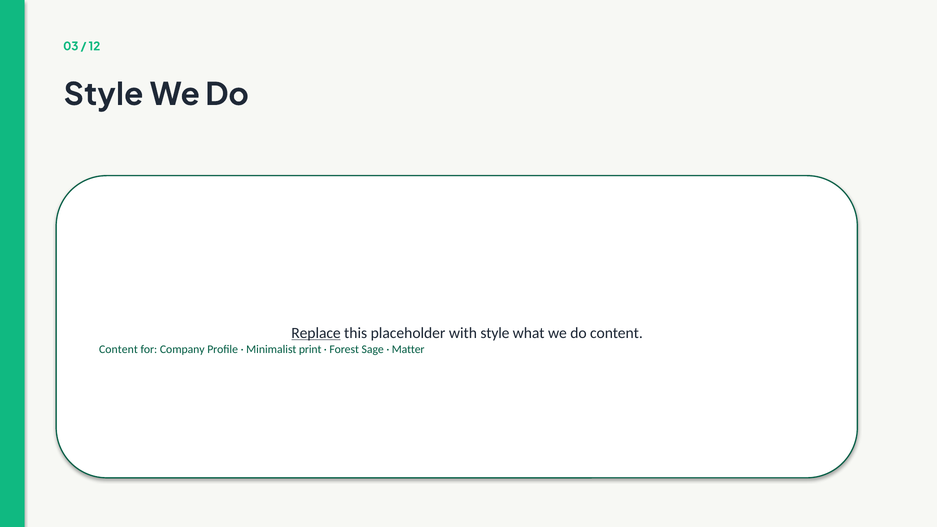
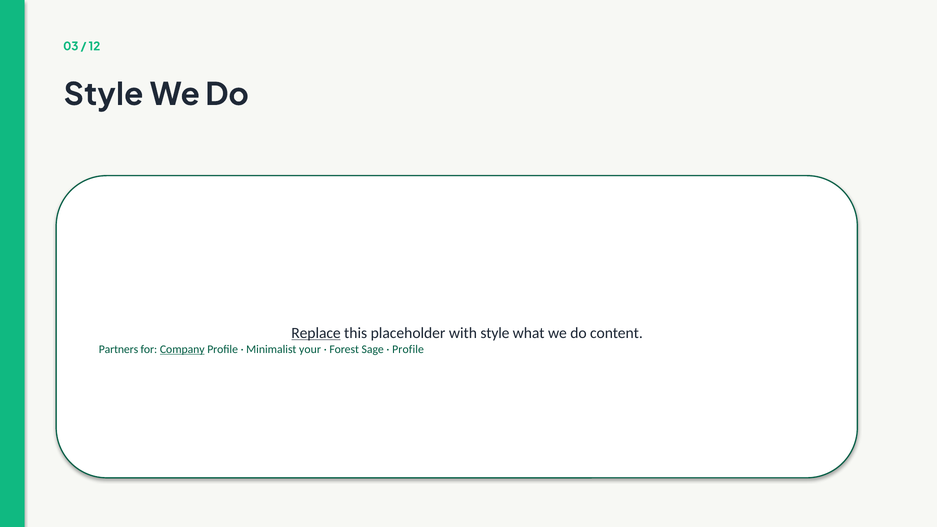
Content: Content -> Partners (119, 349)
Company underline: none -> present (182, 349)
print: print -> your (310, 349)
Matter: Matter -> Profile (408, 349)
